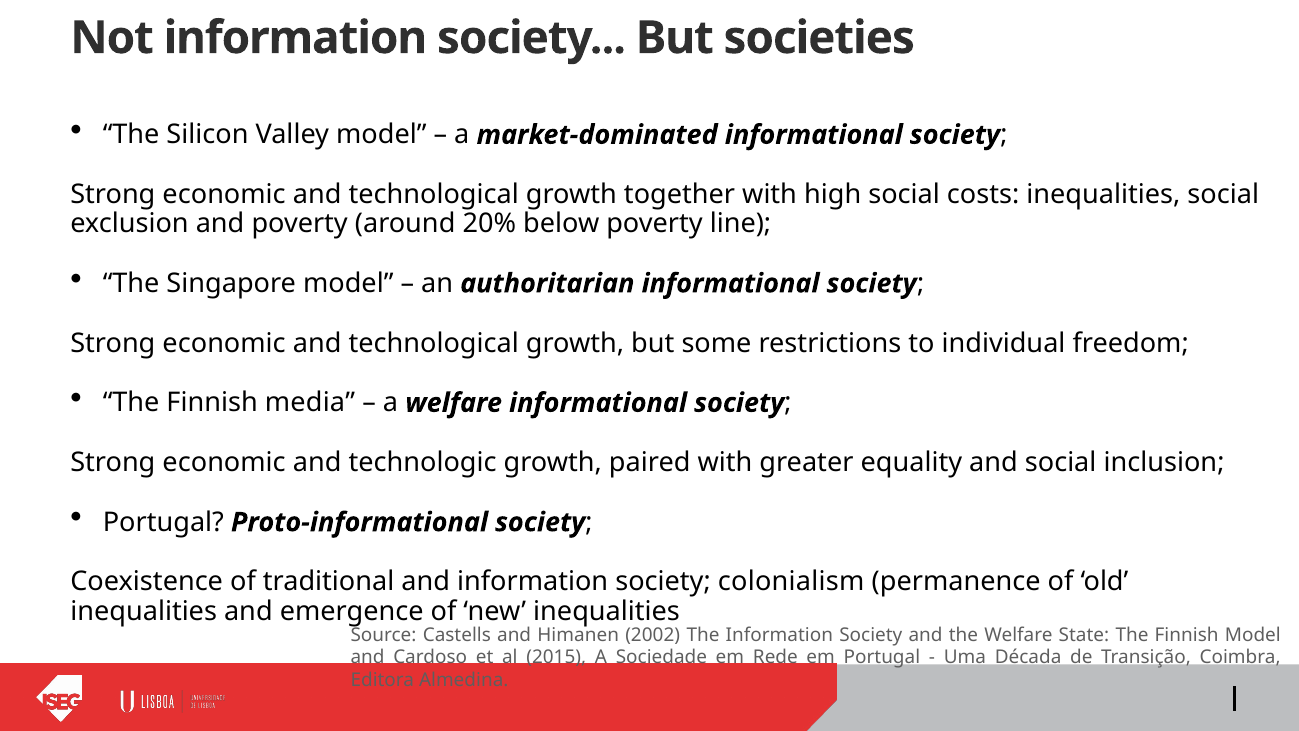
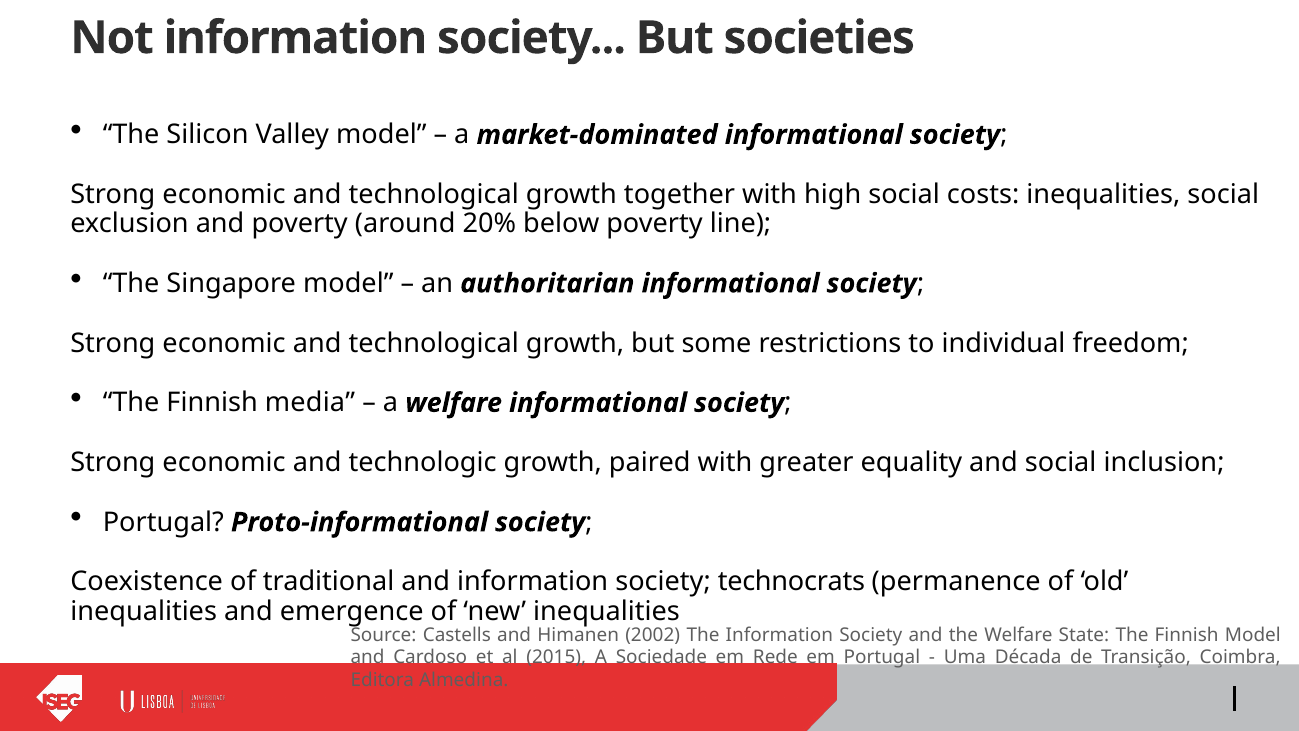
colonialism: colonialism -> technocrats (791, 582)
